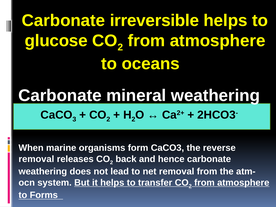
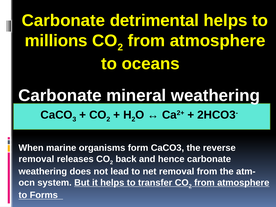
irreversible: irreversible -> detrimental (154, 21)
glucose: glucose -> millions (56, 41)
